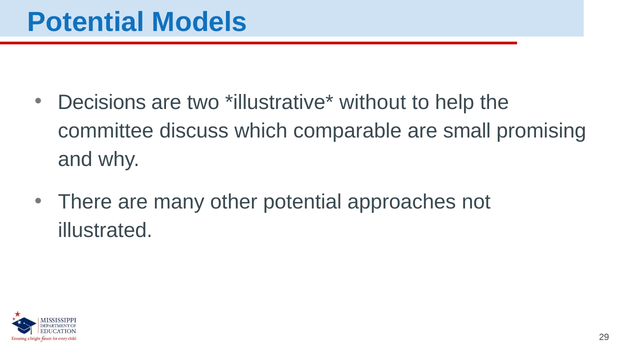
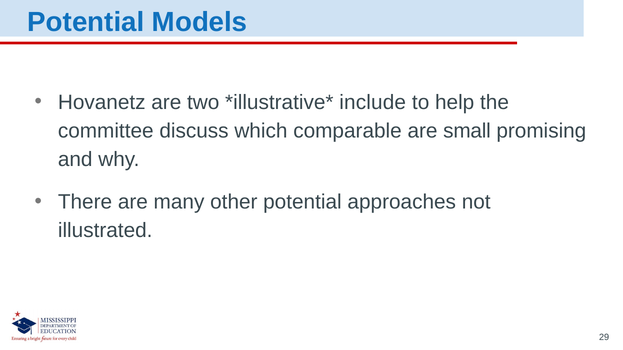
Decisions: Decisions -> Hovanetz (102, 102)
without: without -> include (373, 102)
